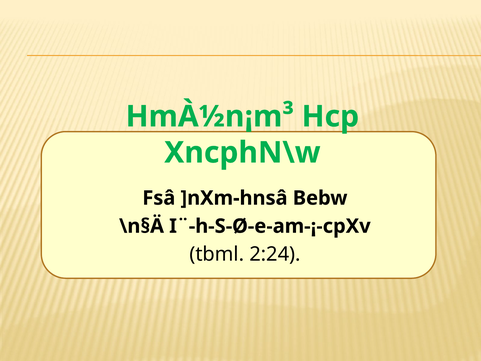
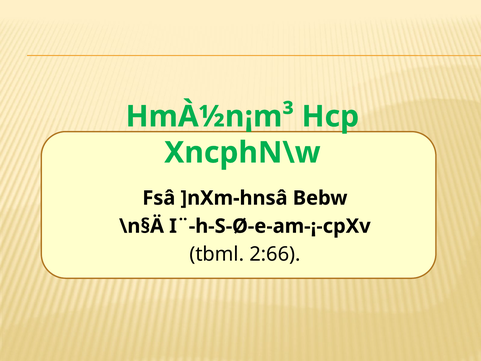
2:24: 2:24 -> 2:66 (275, 254)
